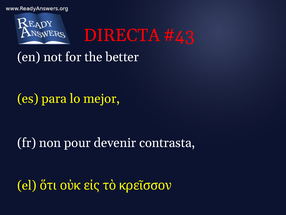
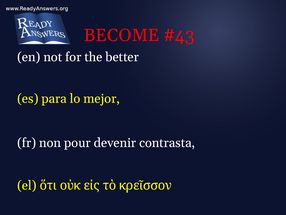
DIRECTA: DIRECTA -> BECOME (122, 35)
